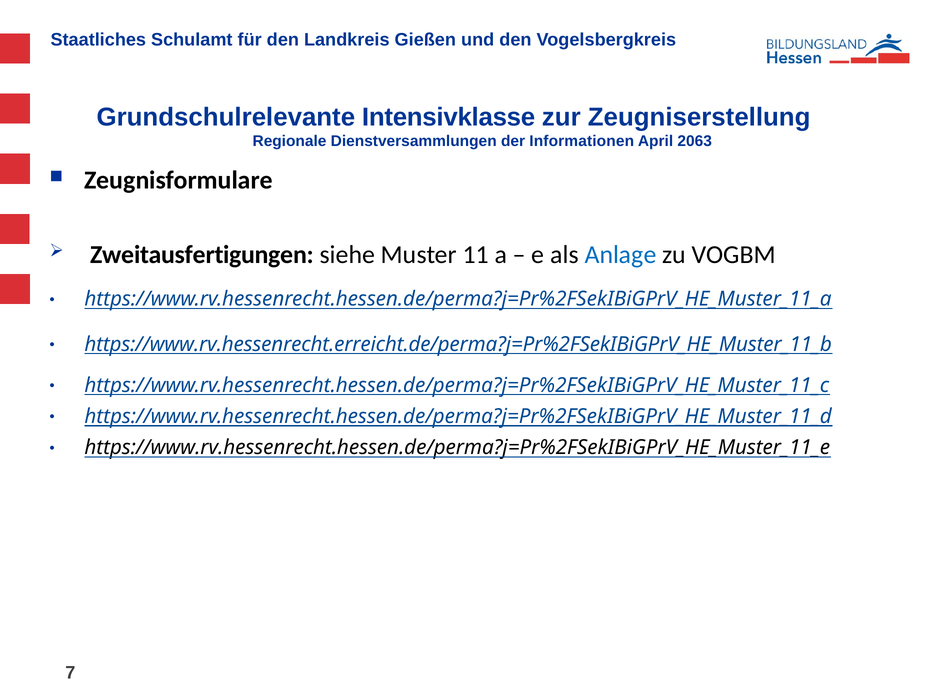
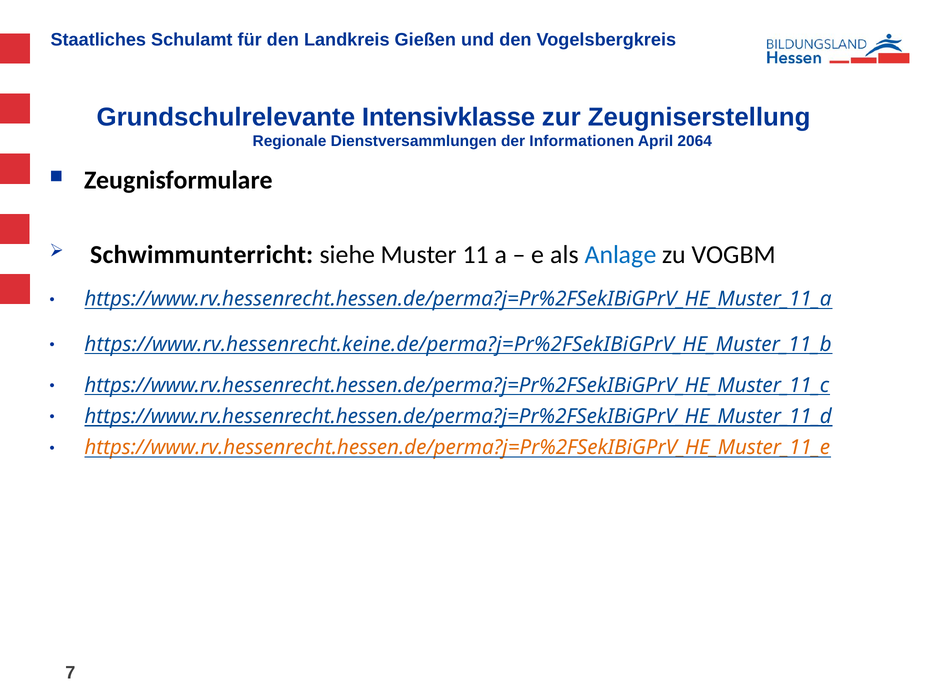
2063: 2063 -> 2064 (695, 141)
Zweitausfertigungen: Zweitausfertigungen -> Schwimmunterricht (202, 255)
https://www.rv.hessenrecht.erreicht.de/perma?j=Pr%2FSekIBiGPrV_HE_Muster_11_b: https://www.rv.hessenrecht.erreicht.de/perma?j=Pr%2FSekIBiGPrV_HE_Muster_11_b -> https://www.rv.hessenrecht.keine.de/perma?j=Pr%2FSekIBiGPrV_HE_Muster_11_b (458, 344)
https://www.rv.hessenrecht.hessen.de/perma?j=Pr%2FSekIBiGPrV_HE_Muster_11_e colour: black -> orange (457, 448)
